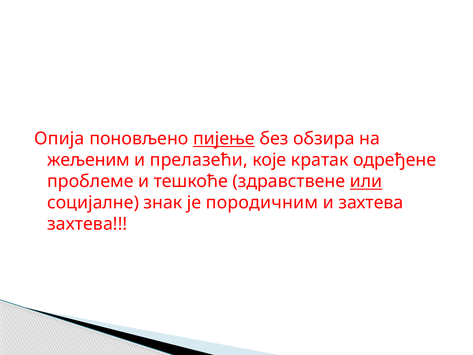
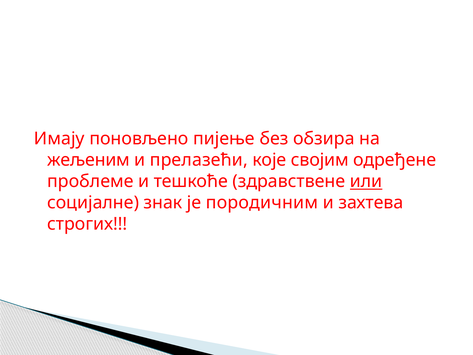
Опија: Опија -> Имају (59, 139)
пијење underline: present -> none (224, 139)
кратак: кратак -> својим (320, 160)
захтева: захтева -> строгих (87, 224)
